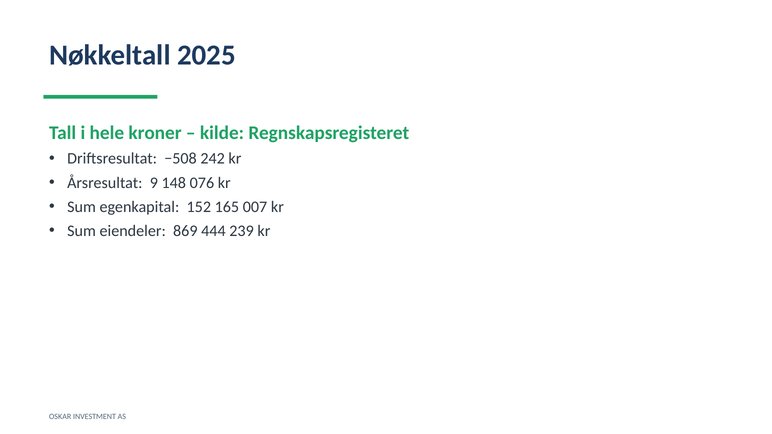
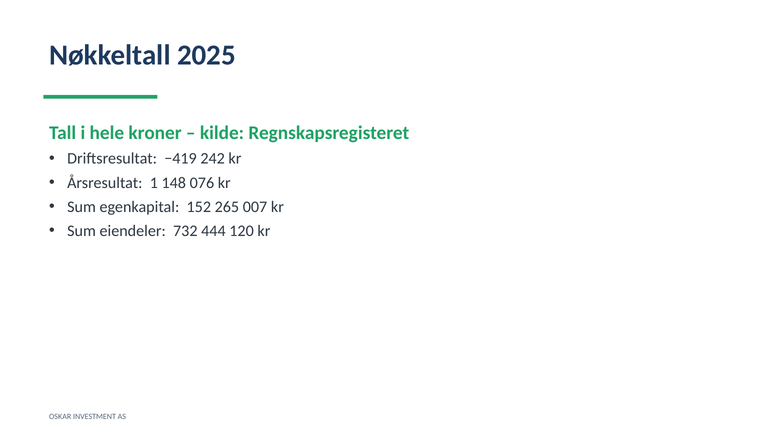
−508: −508 -> −419 (180, 159)
9: 9 -> 1 (154, 183)
165: 165 -> 265 (227, 207)
869: 869 -> 732 (185, 231)
239: 239 -> 120 (242, 231)
